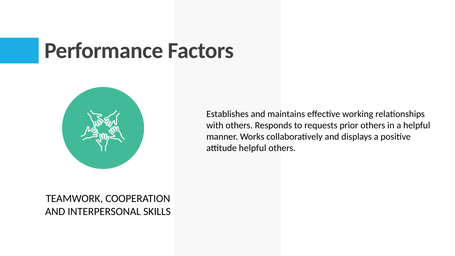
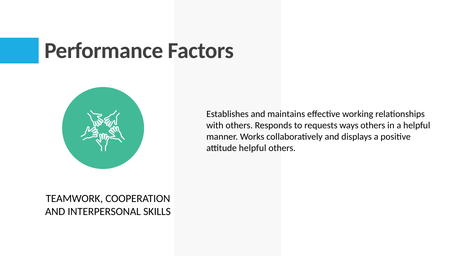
prior: prior -> ways (349, 125)
